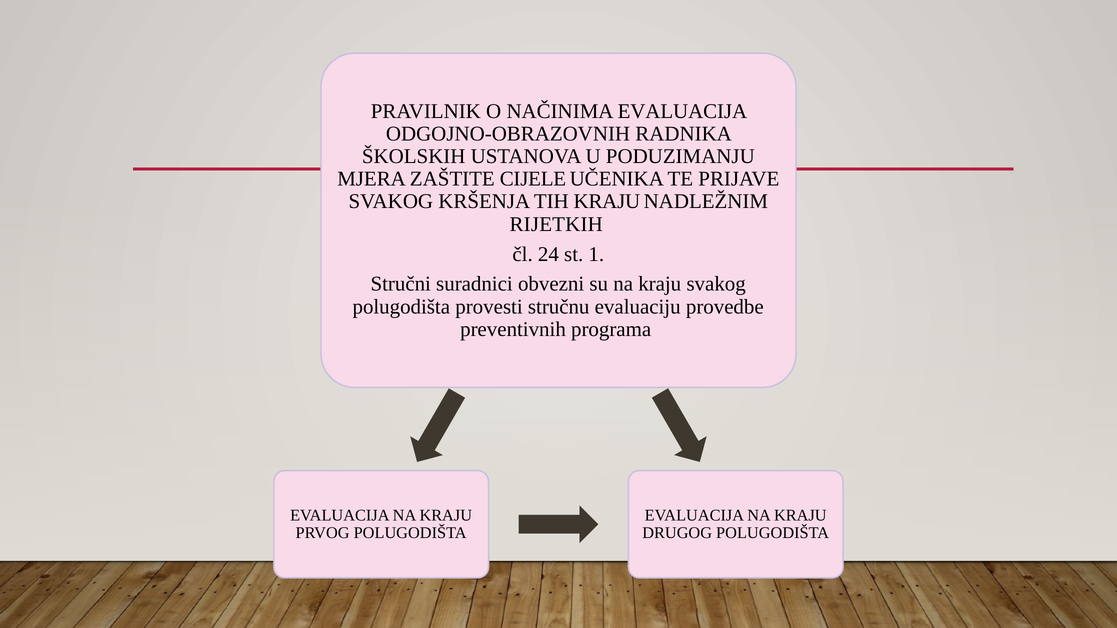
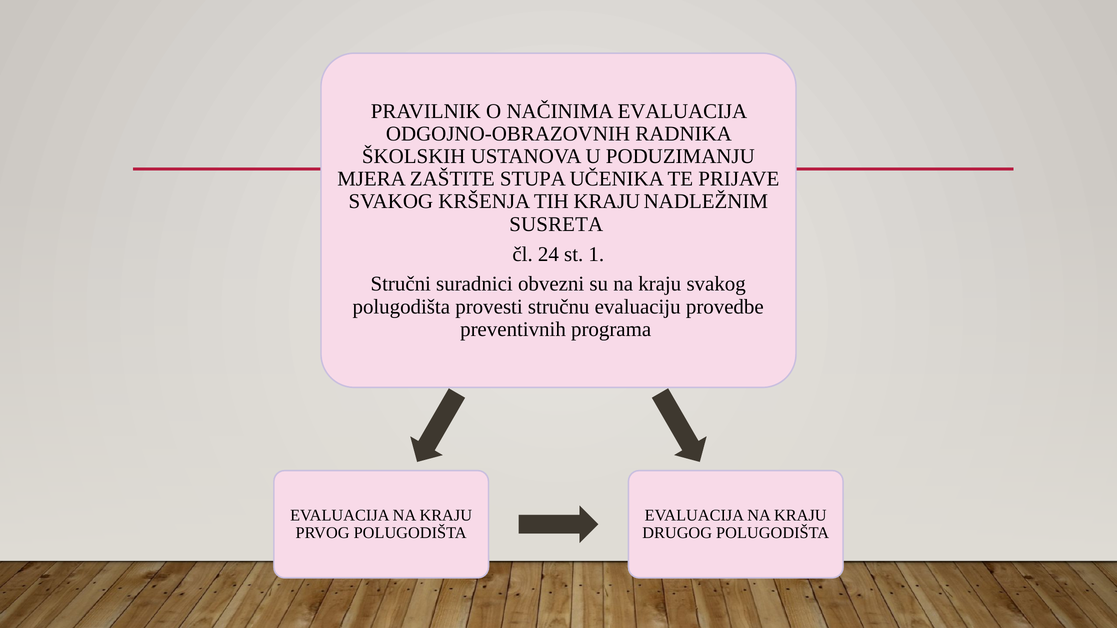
CIJELE: CIJELE -> STUPA (533, 179)
RIJETKIH: RIJETKIH -> SUSRETA (556, 224)
